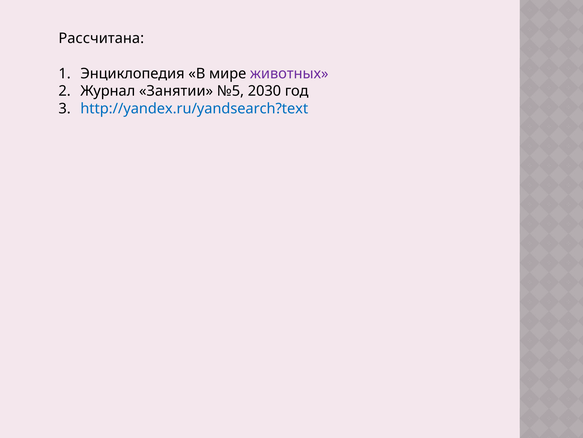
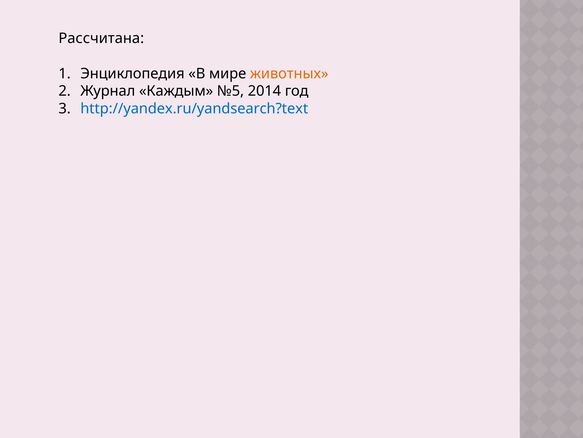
животных colour: purple -> orange (289, 73)
Занятии: Занятии -> Каждым (176, 91)
2030: 2030 -> 2014 (264, 91)
